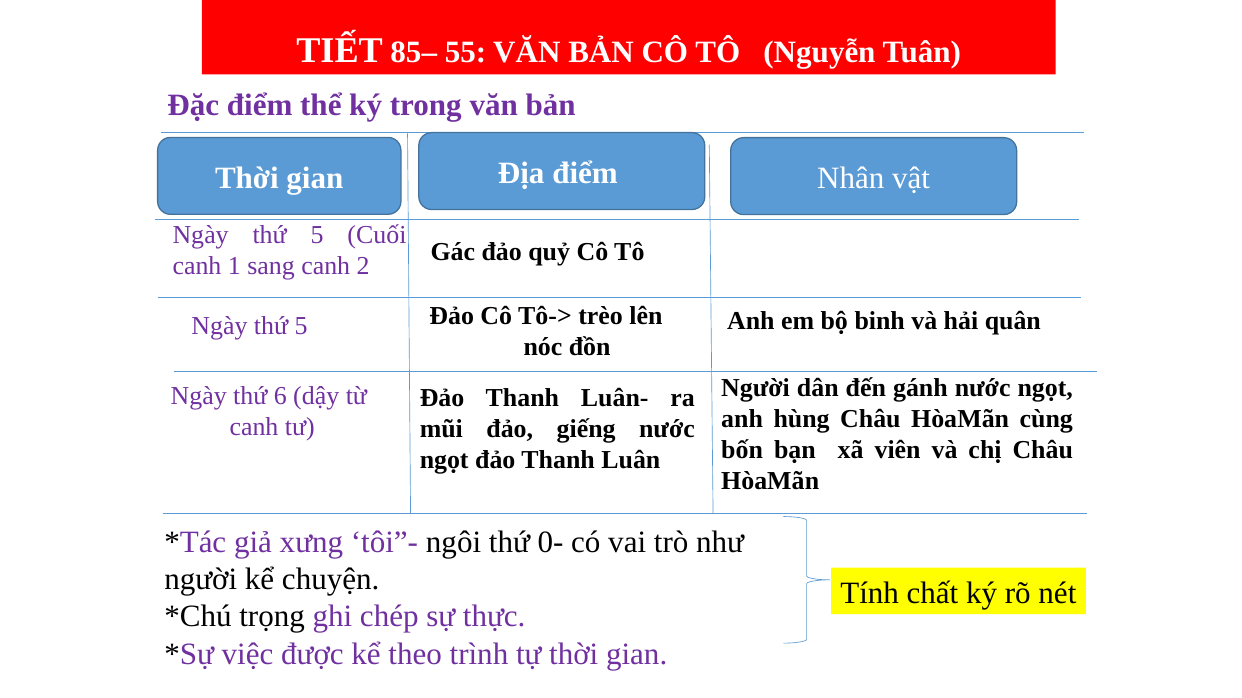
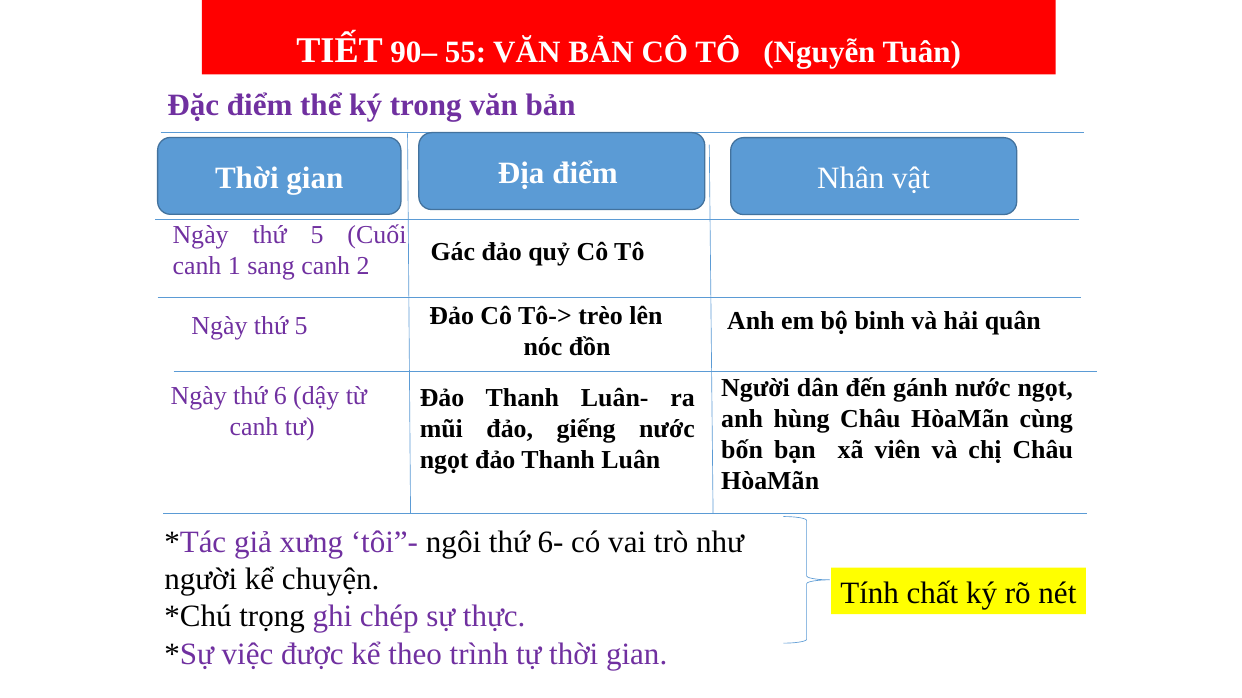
85–: 85– -> 90– (414, 52)
0-: 0- -> 6- (551, 543)
